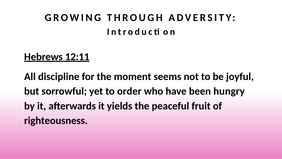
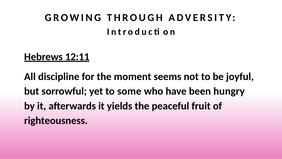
order: order -> some (129, 91)
